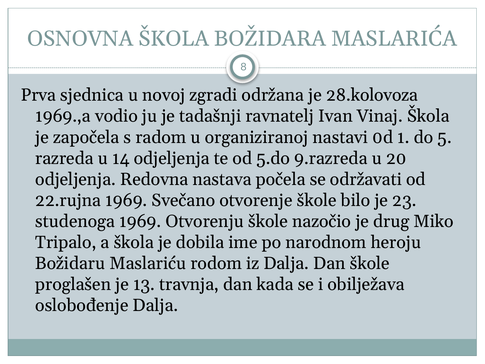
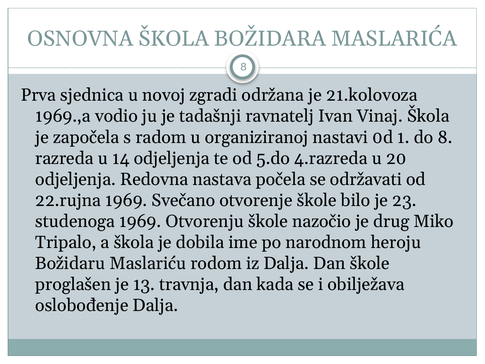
28.kolovoza: 28.kolovoza -> 21.kolovoza (372, 95)
do 5: 5 -> 8 (445, 137)
9.razreda: 9.razreda -> 4.razreda (331, 158)
